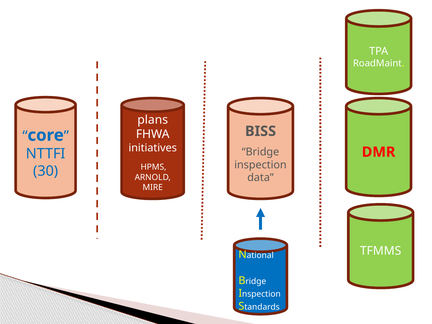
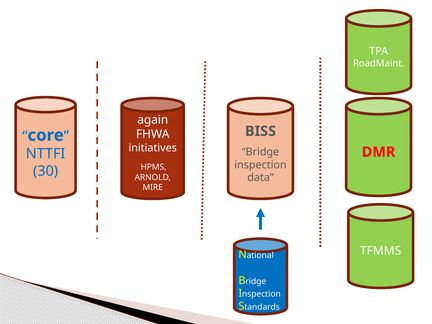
plans: plans -> again (153, 120)
